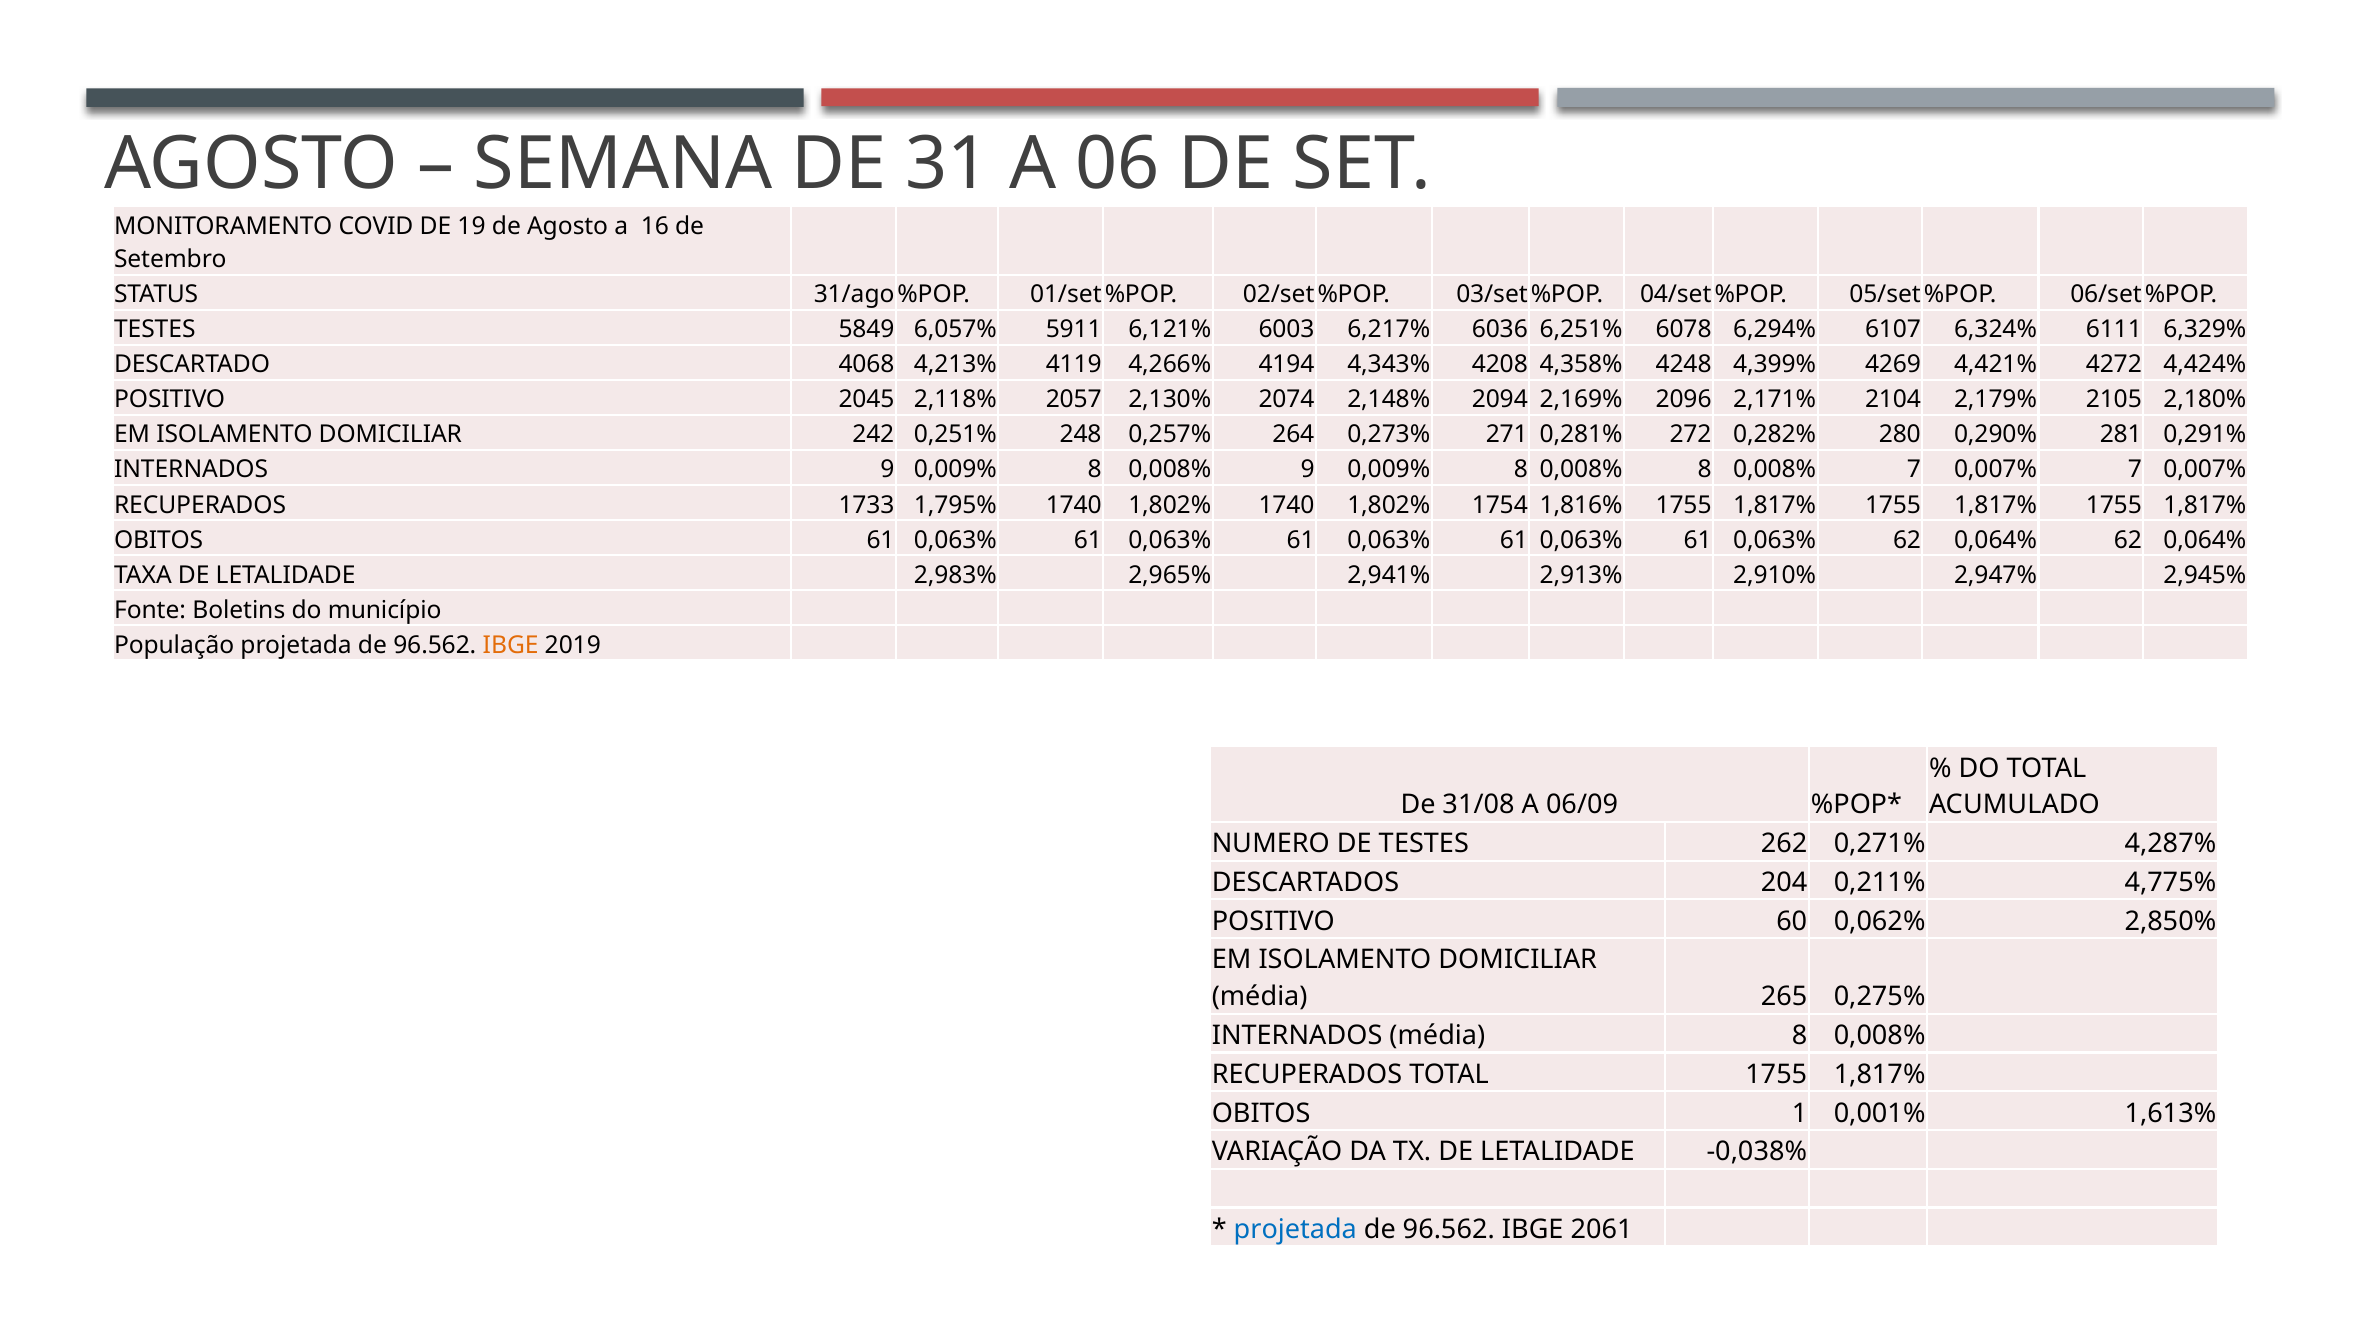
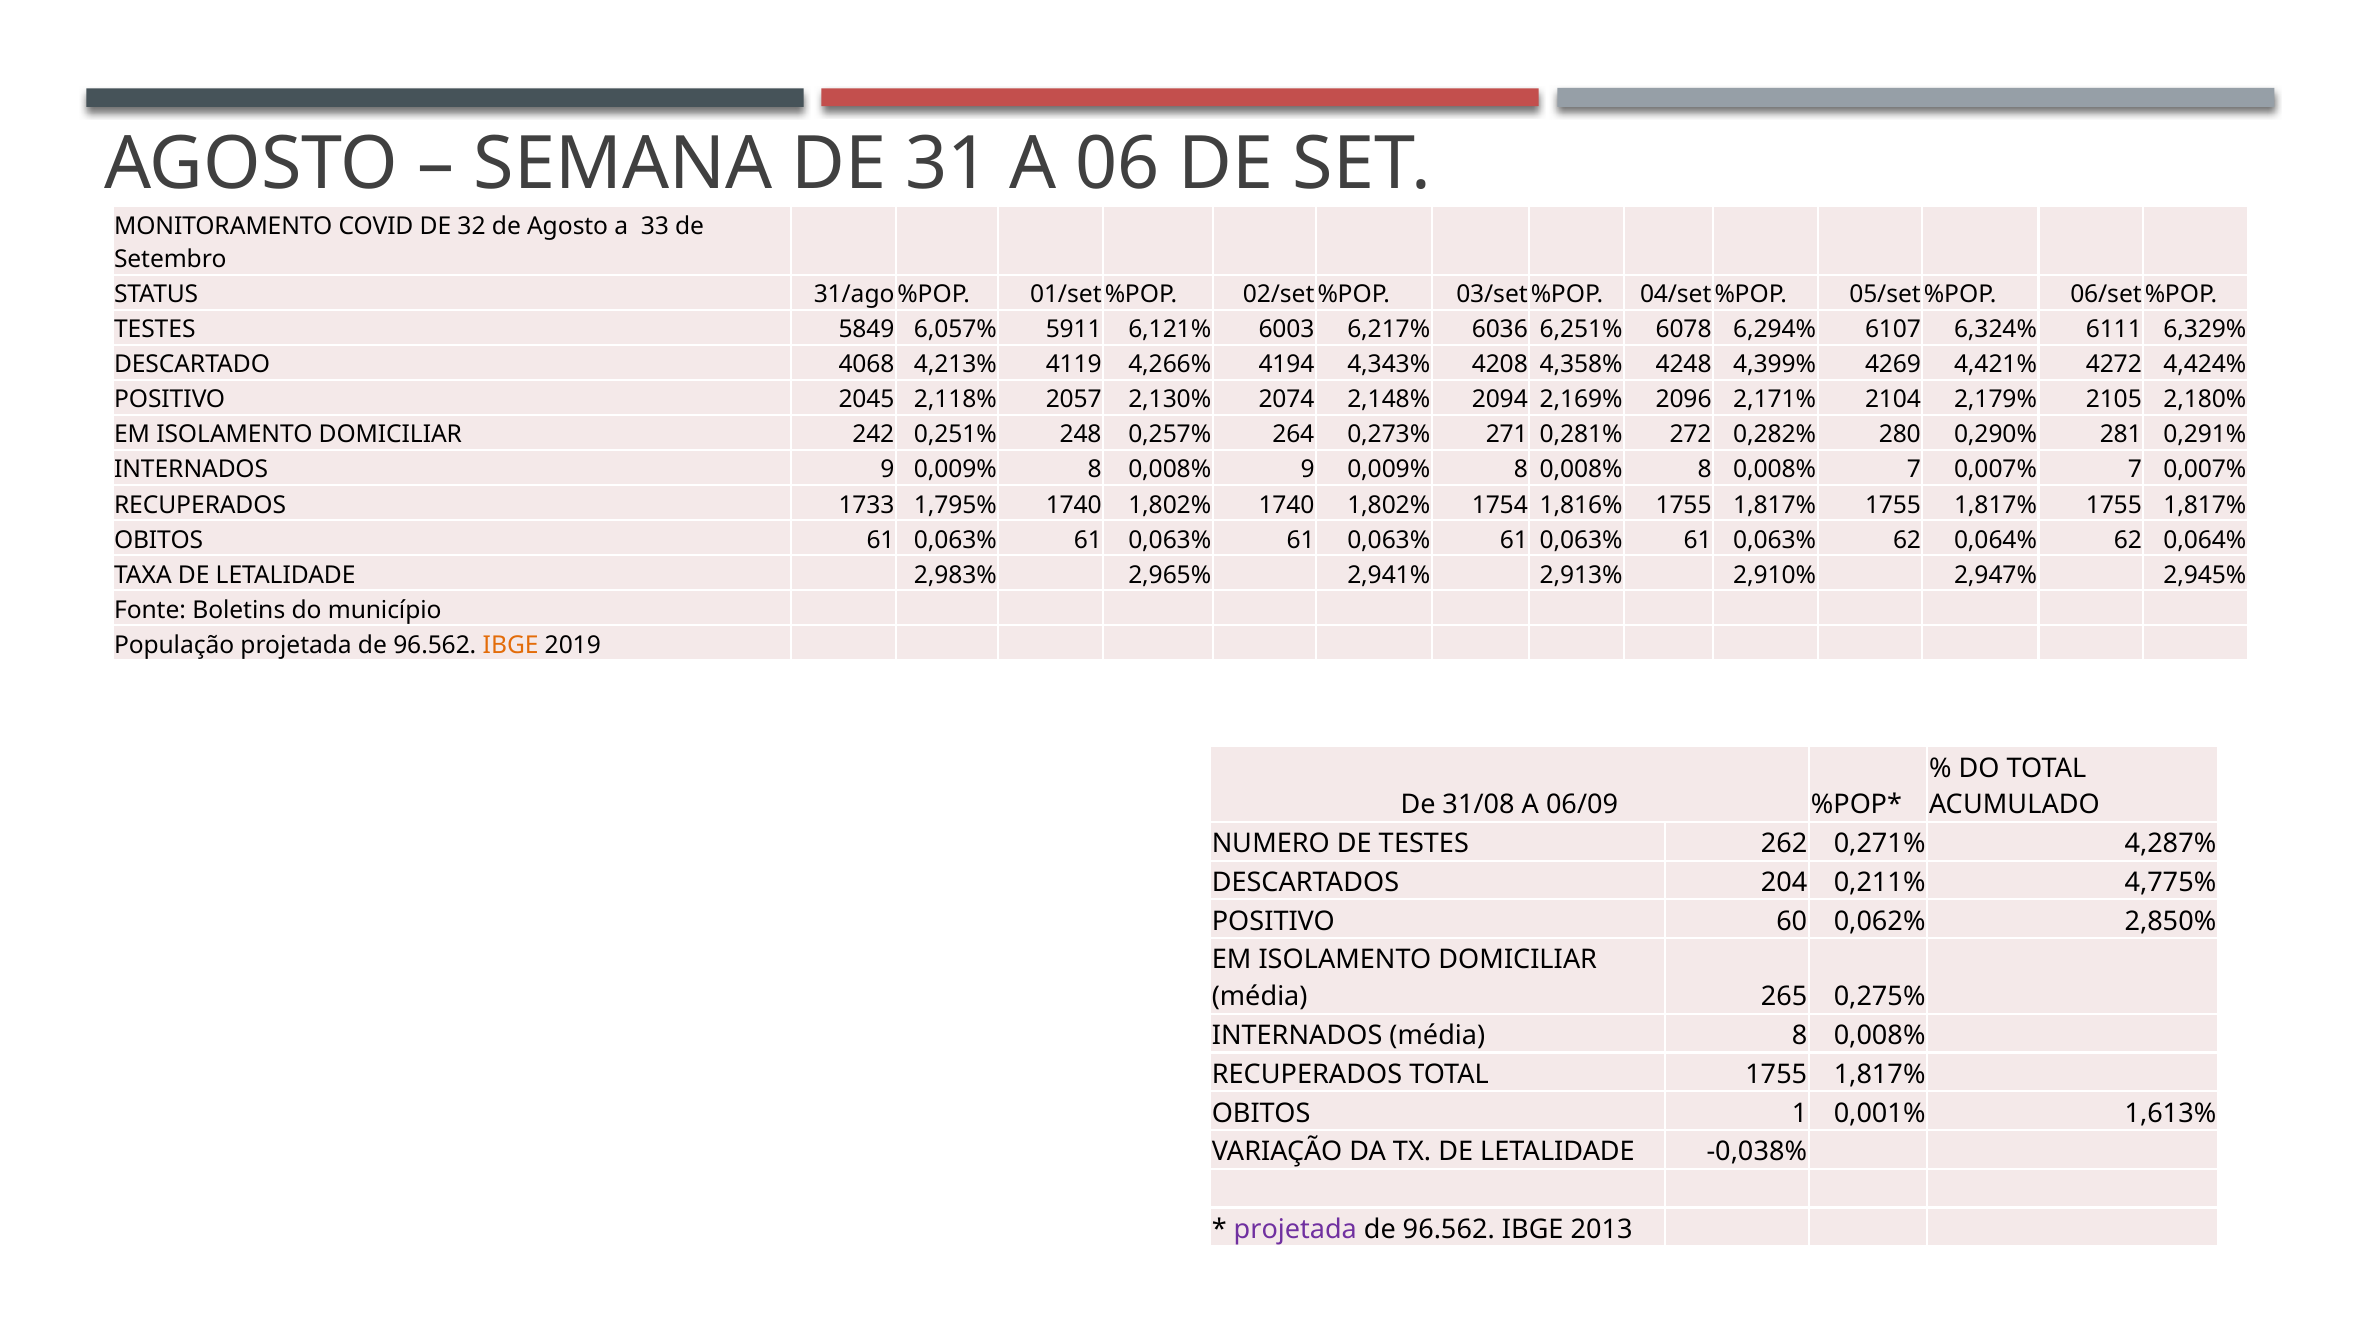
19: 19 -> 32 (472, 226)
16: 16 -> 33 (655, 226)
projetada colour: blue -> purple (1295, 1229)
2061: 2061 -> 2013 (1602, 1229)
